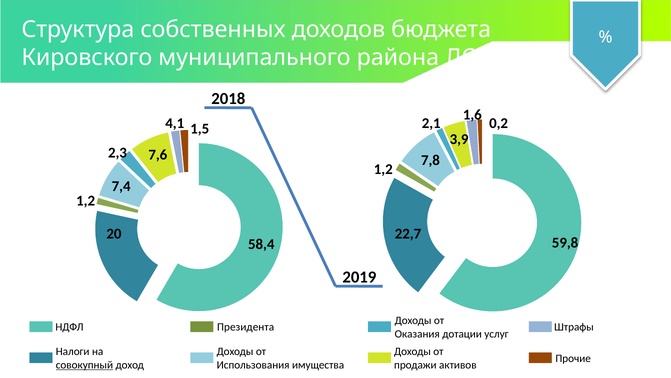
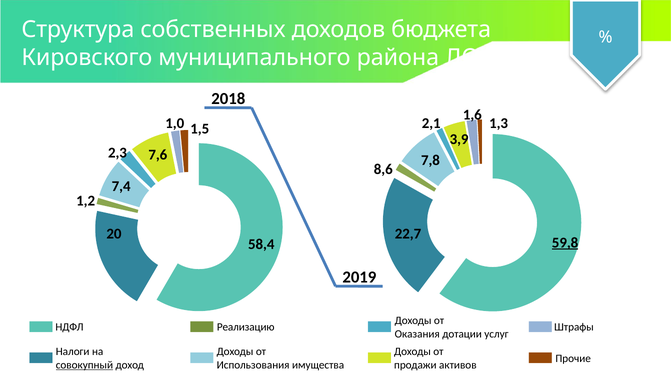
4,1: 4,1 -> 1,0 (175, 123)
0,2: 0,2 -> 1,3 (499, 123)
1,2: 1,2 -> 8,6 (383, 169)
59,8 underline: none -> present (565, 242)
Президента: Президента -> Реализацию (246, 327)
